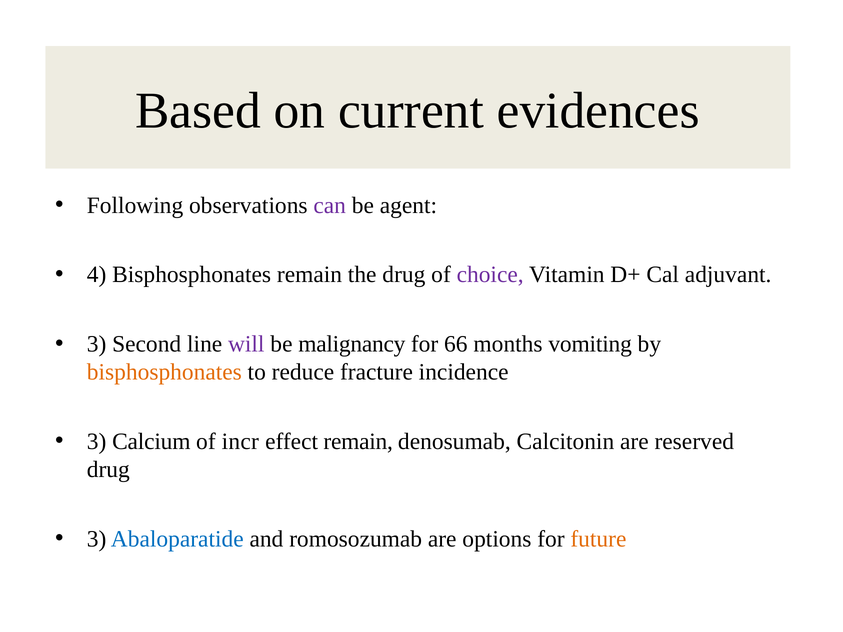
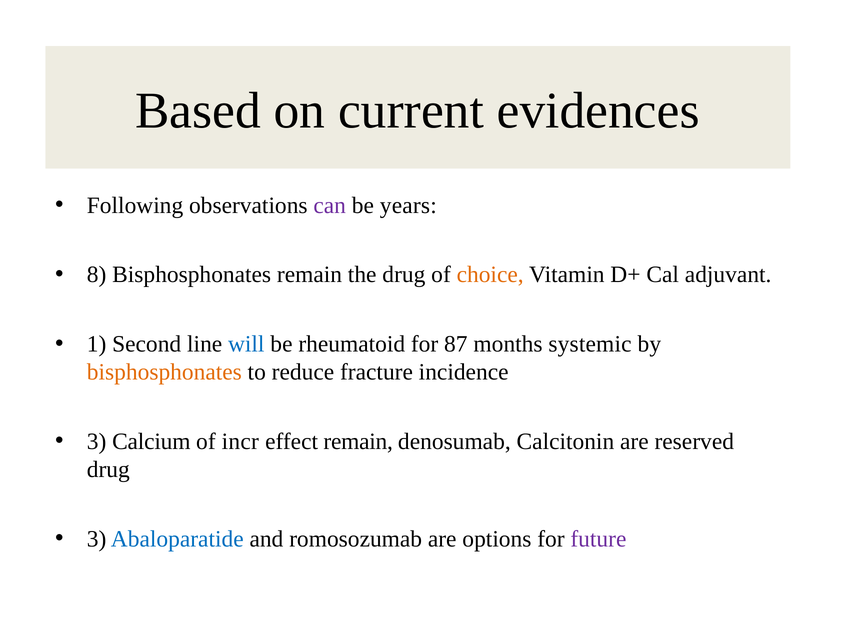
agent: agent -> years (408, 205)
4: 4 -> 8 (97, 275)
choice colour: purple -> orange (490, 275)
3: 3 -> 1 (97, 344)
will colour: purple -> blue (246, 344)
malignancy: malignancy -> rheumatoid (352, 344)
66: 66 -> 87 (456, 344)
vomiting: vomiting -> systemic (590, 344)
future colour: orange -> purple (598, 539)
